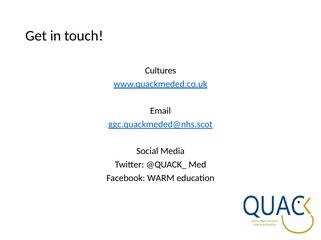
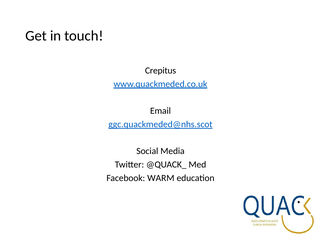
Cultures: Cultures -> Crepitus (161, 71)
